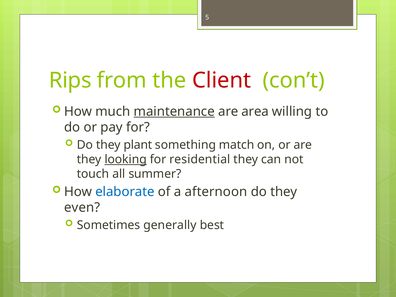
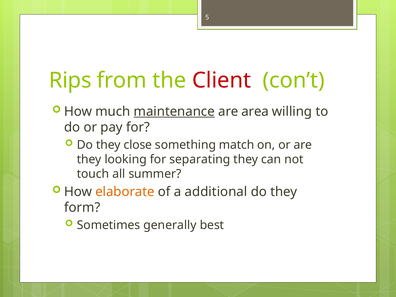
plant: plant -> close (138, 145)
looking underline: present -> none (126, 159)
residential: residential -> separating (200, 159)
elaborate colour: blue -> orange (125, 192)
afternoon: afternoon -> additional (216, 192)
even: even -> form (82, 208)
